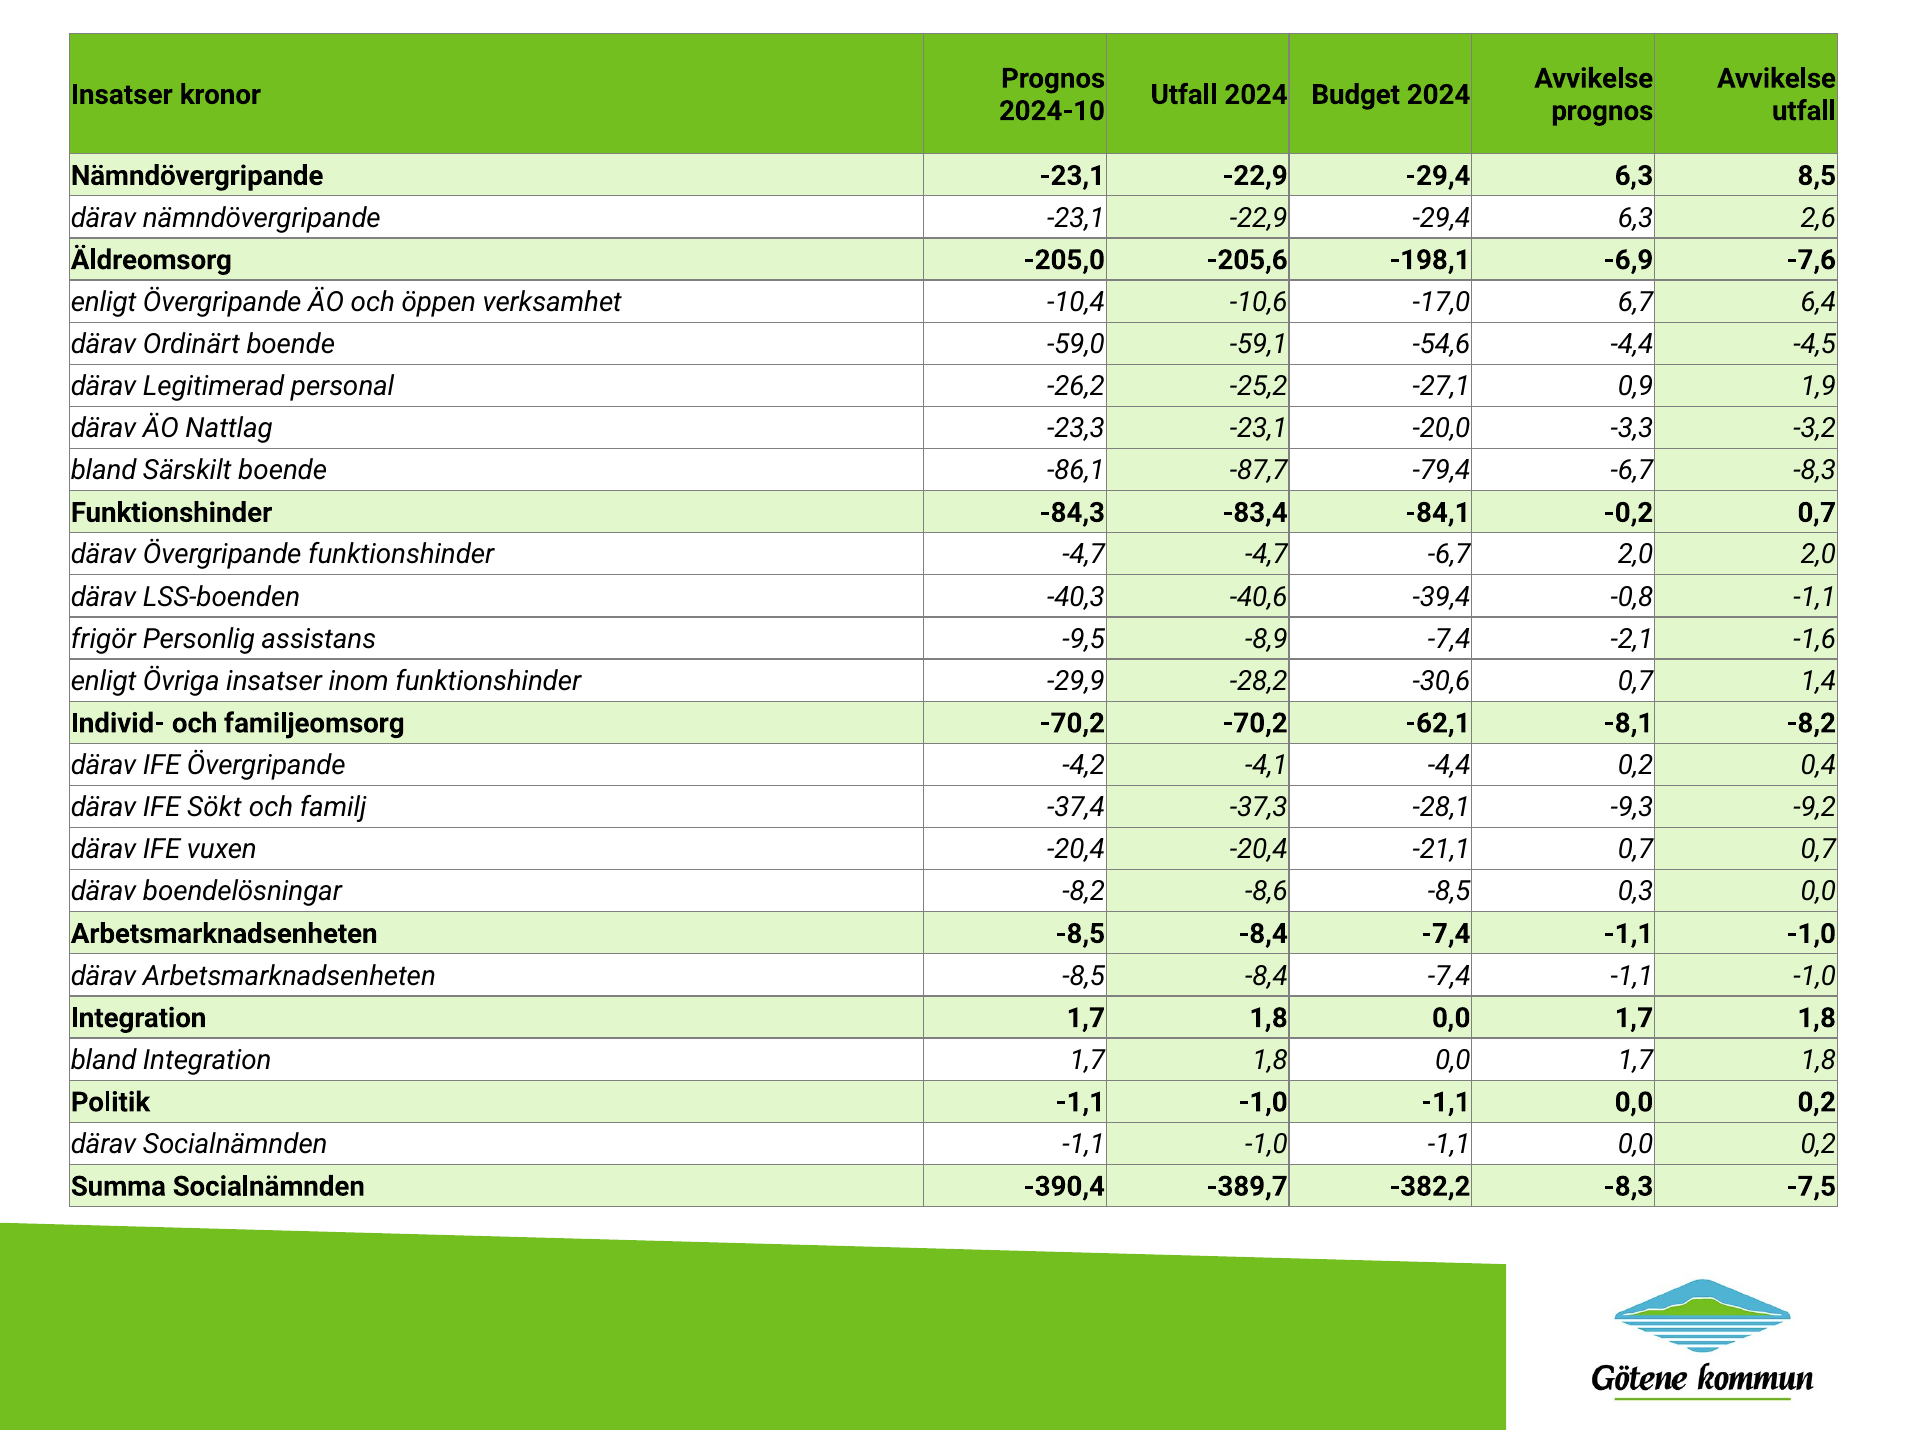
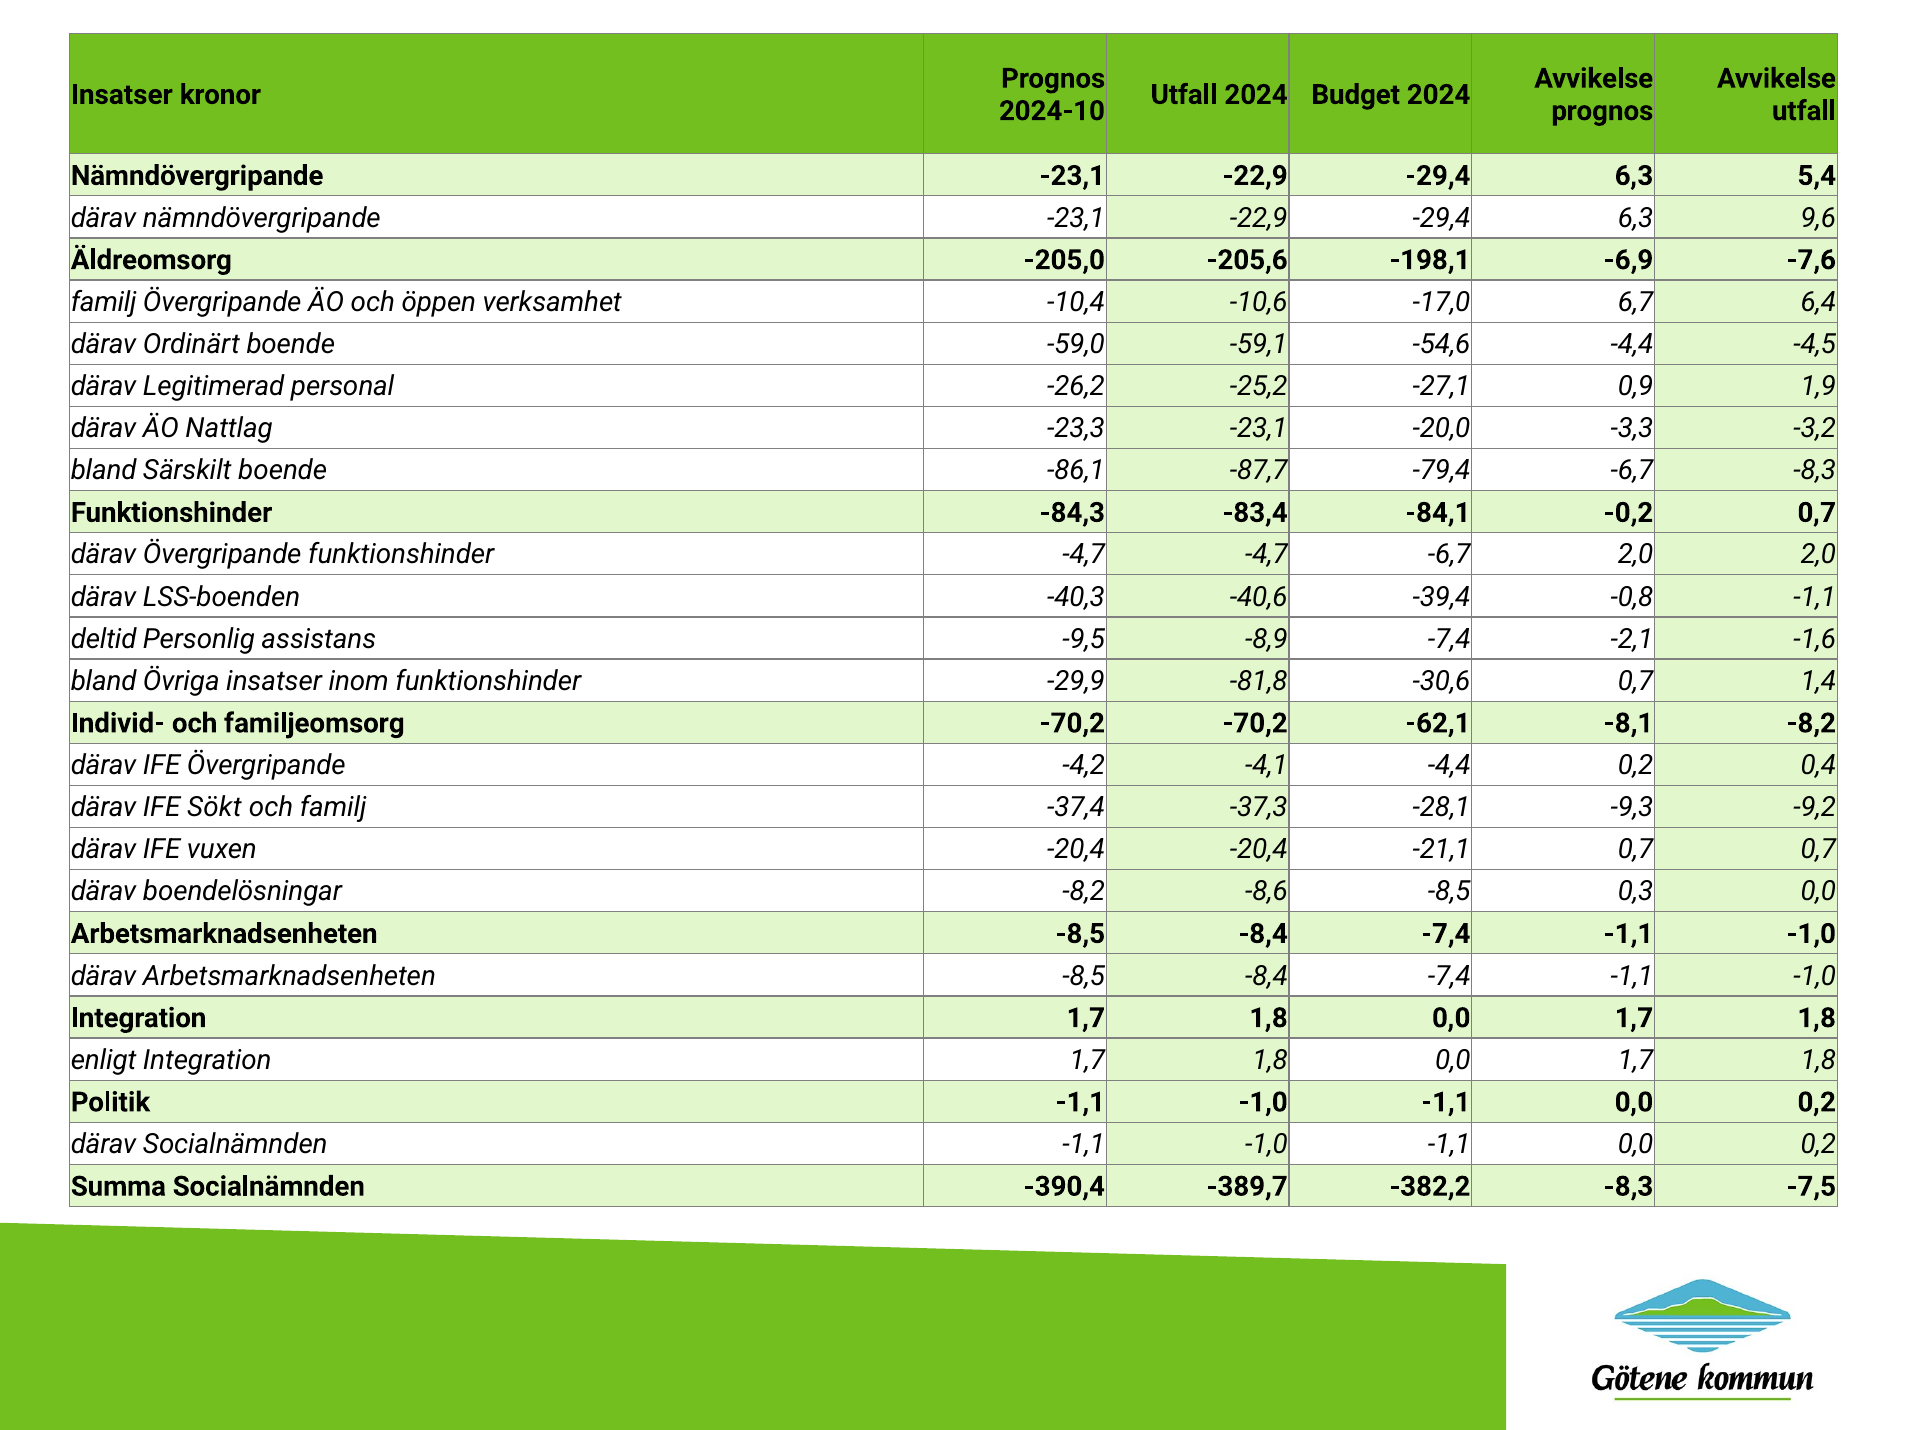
8,5: 8,5 -> 5,4 (1817, 176)
2,6: 2,6 -> 9,6 (1818, 218)
enligt: enligt -> familj (104, 302)
frigör: frigör -> deltid (104, 639)
enligt: enligt -> bland (104, 681)
-28,2: -28,2 -> -81,8 (1259, 681)
bland: bland -> enligt (104, 1060)
